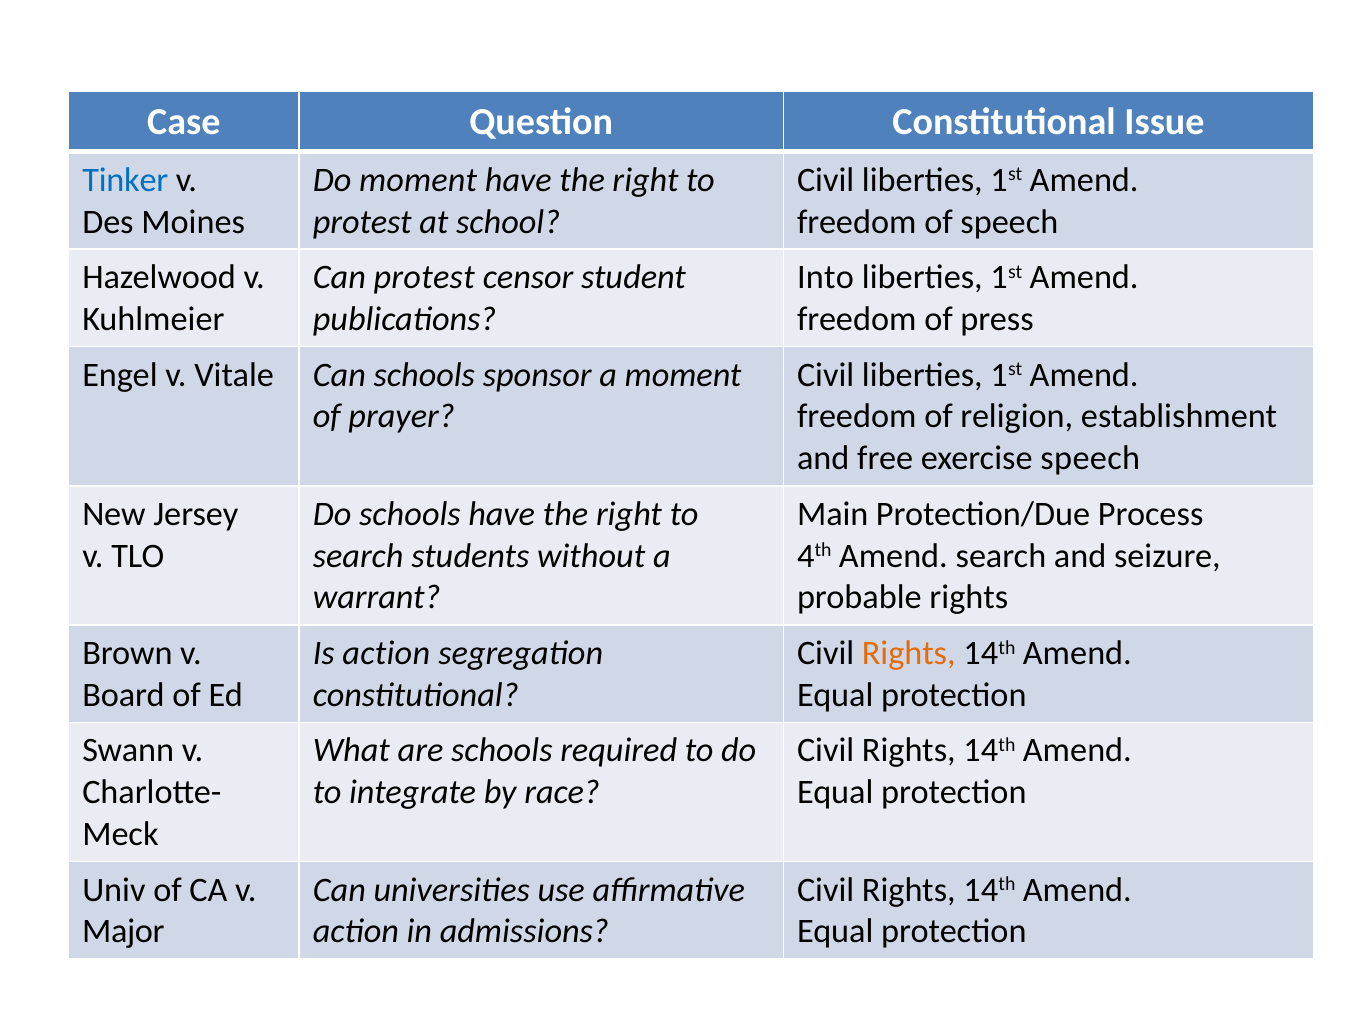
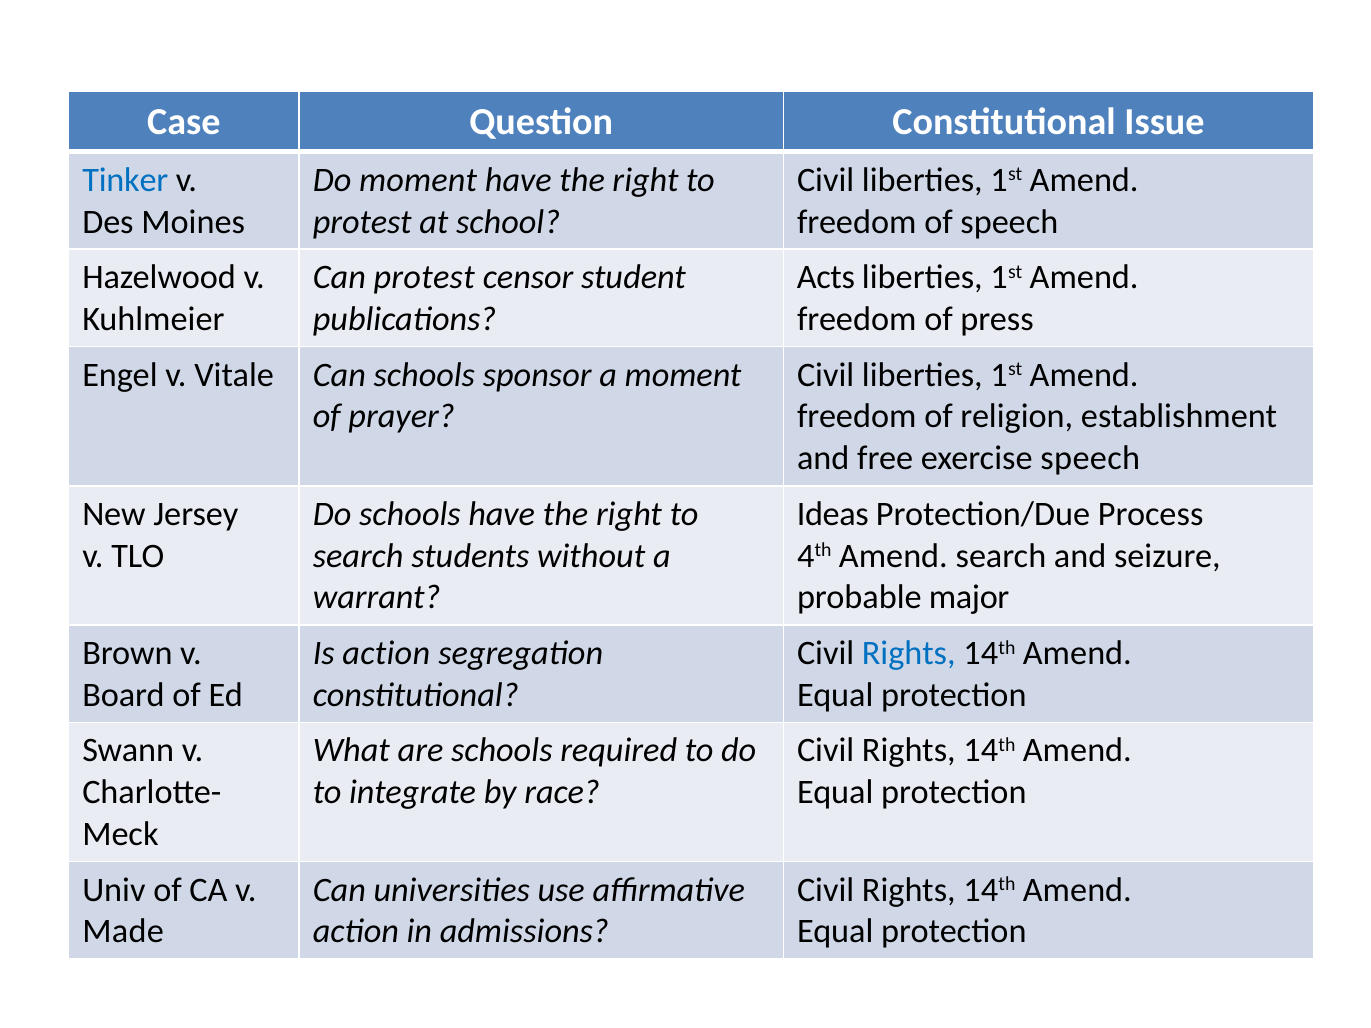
Into: Into -> Acts (826, 277)
Main: Main -> Ideas (833, 514)
probable rights: rights -> major (969, 598)
Rights colour: orange -> blue (909, 653)
Major: Major -> Made (123, 932)
